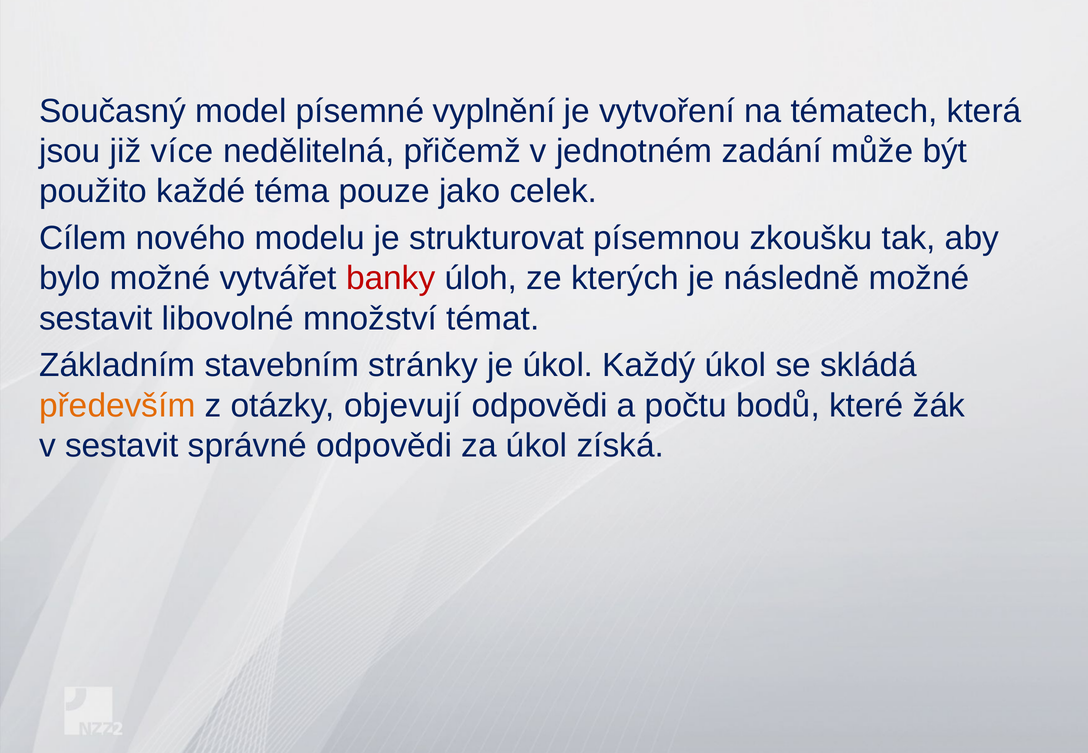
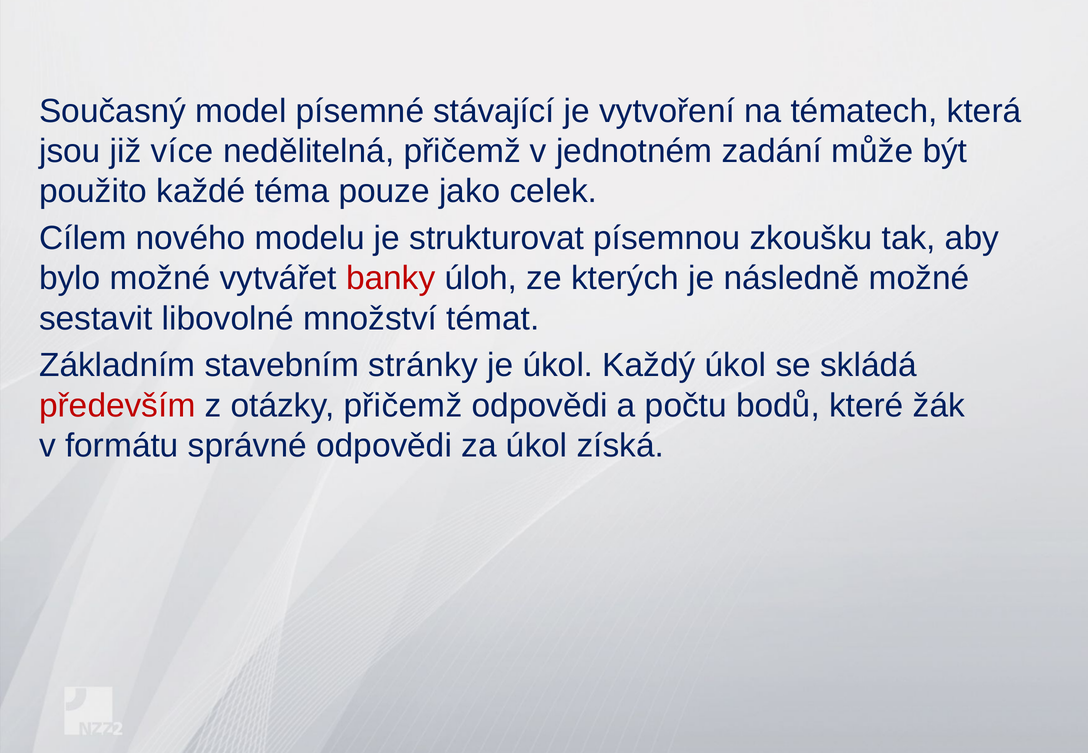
vyplnění: vyplnění -> stávající (494, 111)
především colour: orange -> red (117, 406)
otázky objevují: objevují -> přičemž (403, 406)
v sestavit: sestavit -> formátu (122, 446)
